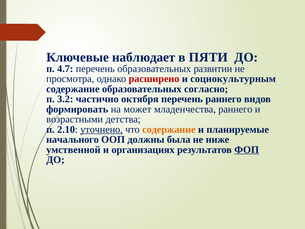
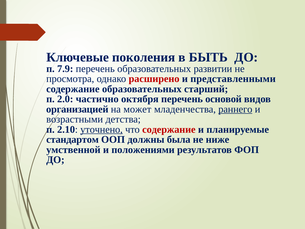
наблюдает: наблюдает -> поколения (144, 57)
ПЯТИ: ПЯТИ -> БЫТЬ (208, 57)
4.7: 4.7 -> 7.9 (65, 69)
социокультурным: социокультурным -> представленными (233, 79)
согласно: согласно -> старший (206, 89)
3.2: 3.2 -> 2.0 (65, 99)
перечень раннего: раннего -> основой (223, 99)
формировать: формировать -> организацией (77, 109)
раннего underline: none -> present (235, 109)
содержание colour: orange -> red (169, 129)
начального: начального -> стандартом (72, 139)
организациях: организациях -> положениями (143, 149)
ФОП underline: present -> none (247, 149)
